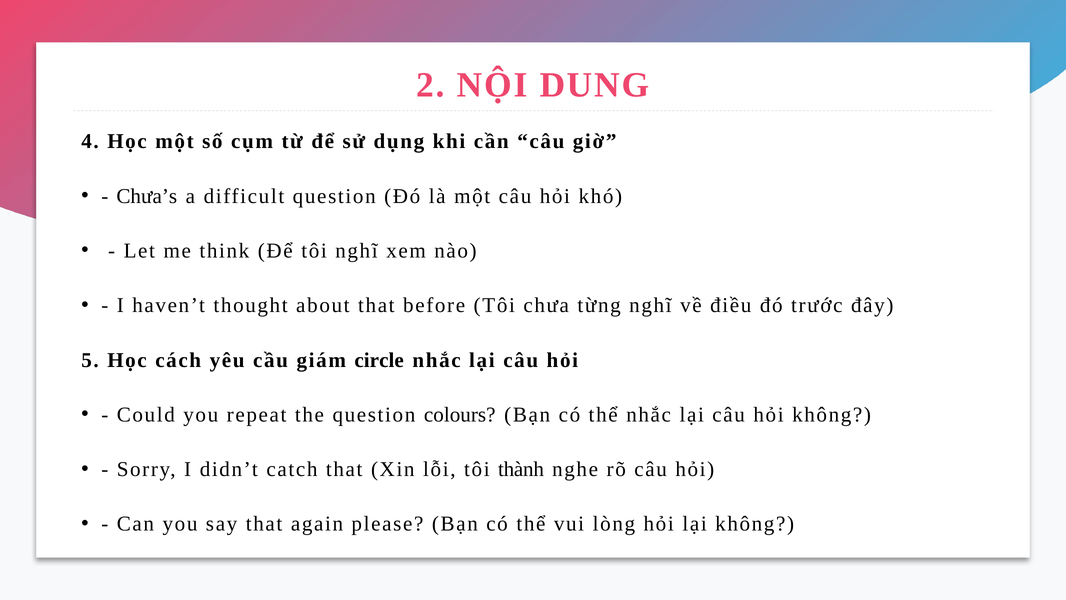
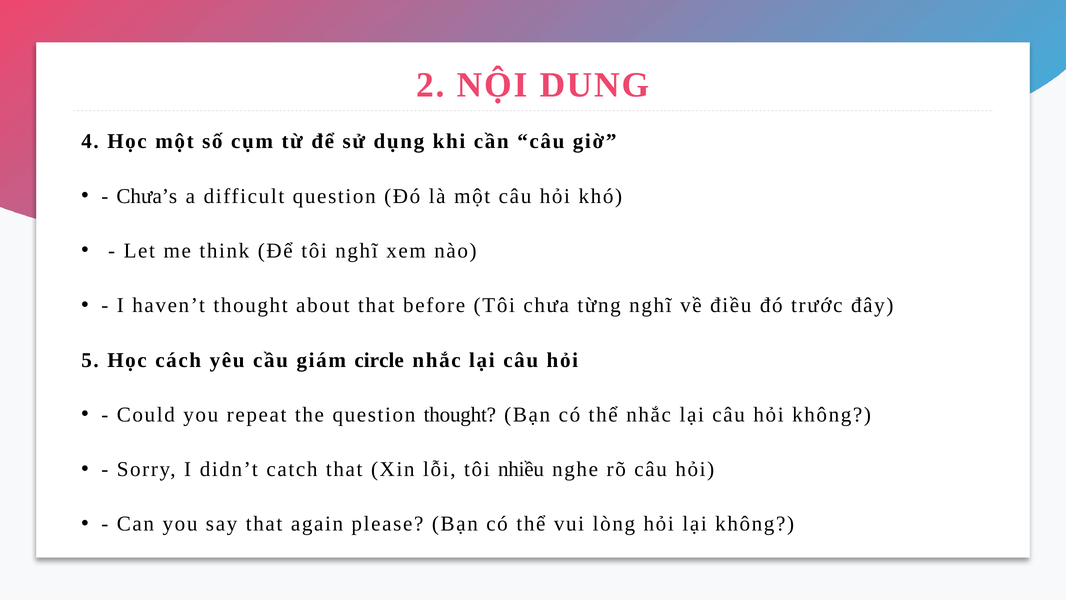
question colours: colours -> thought (460, 414)
thành: thành -> nhiều (521, 469)
